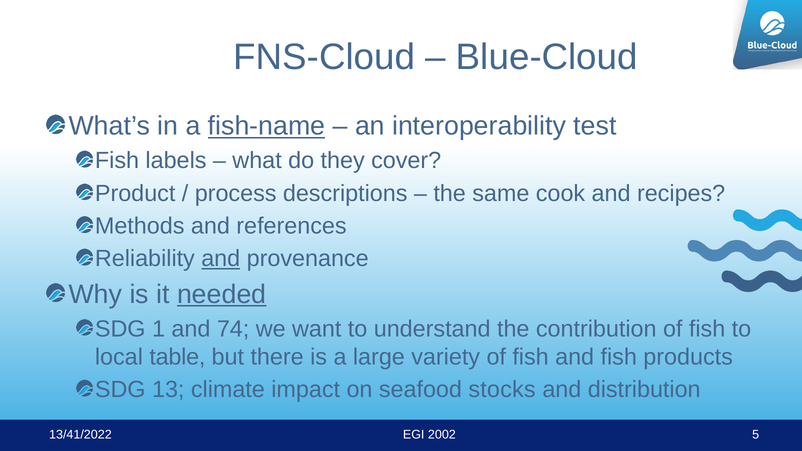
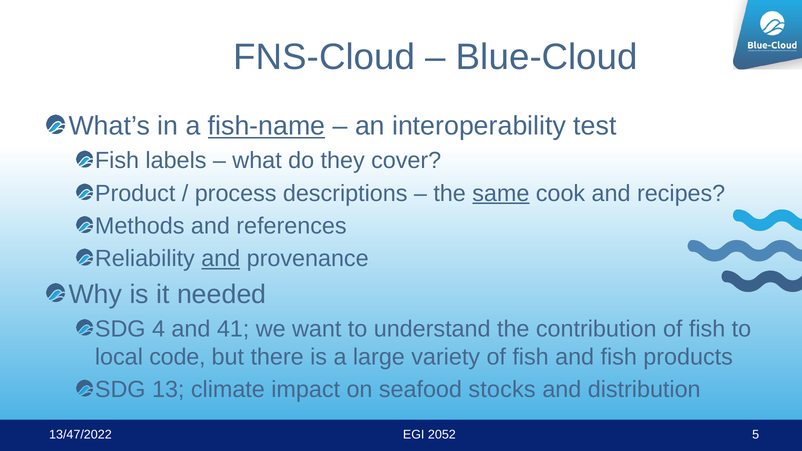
same underline: none -> present (501, 193)
needed underline: present -> none (222, 294)
1: 1 -> 4 (159, 329)
74: 74 -> 41 (233, 329)
table: table -> code (177, 357)
13/41/2022: 13/41/2022 -> 13/47/2022 (80, 435)
2002: 2002 -> 2052 (442, 435)
